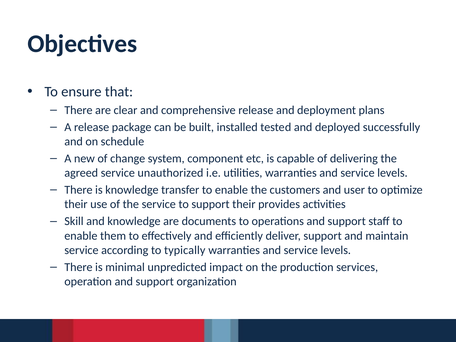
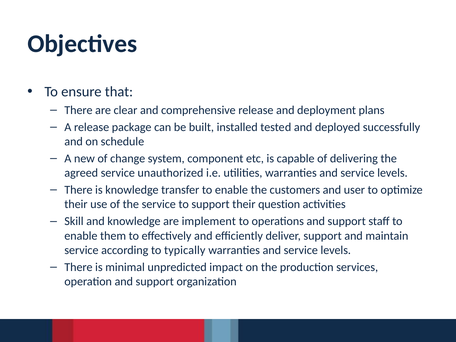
provides: provides -> question (279, 204)
documents: documents -> implement (209, 221)
